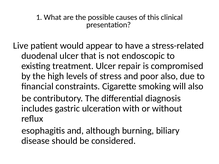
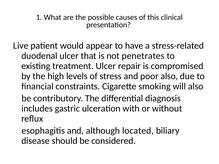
endoscopic: endoscopic -> penetrates (143, 56)
burning: burning -> located (138, 131)
